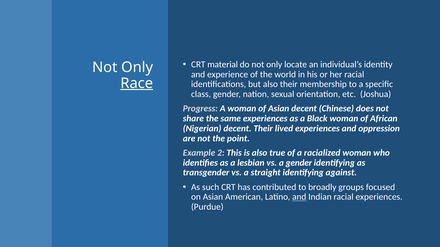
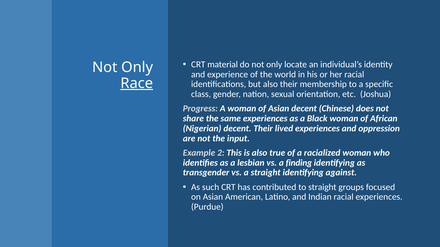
point: point -> input (238, 139)
a gender: gender -> finding (299, 163)
to broadly: broadly -> straight (322, 187)
and underline: present -> none (299, 197)
